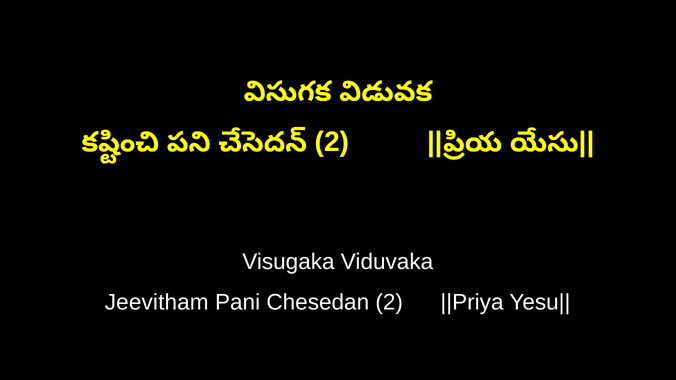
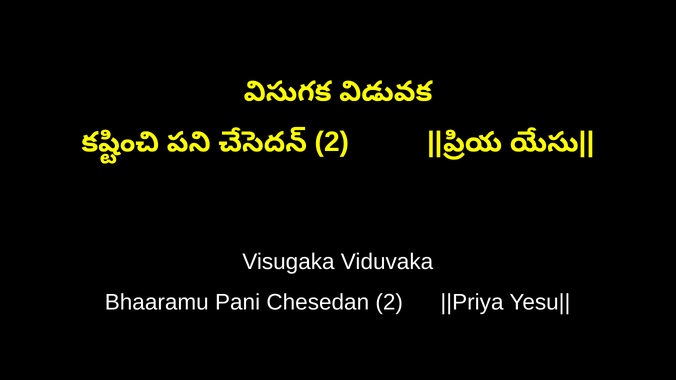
Jeevitham: Jeevitham -> Bhaaramu (157, 302)
